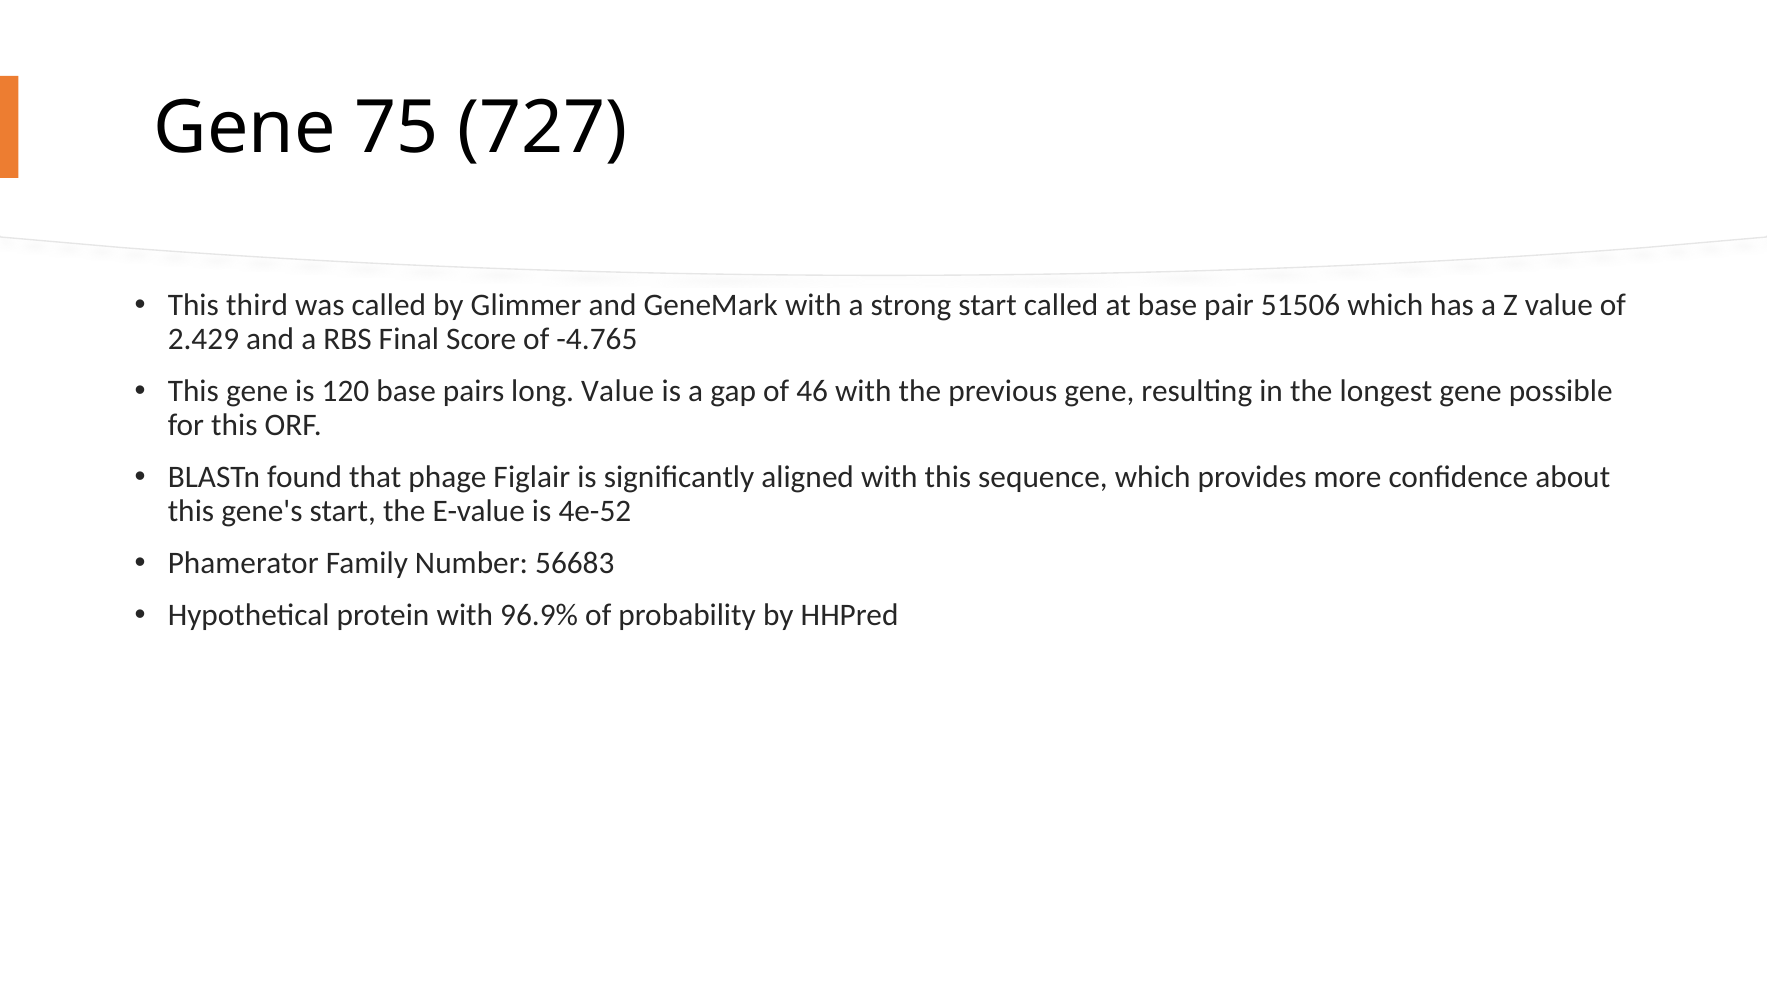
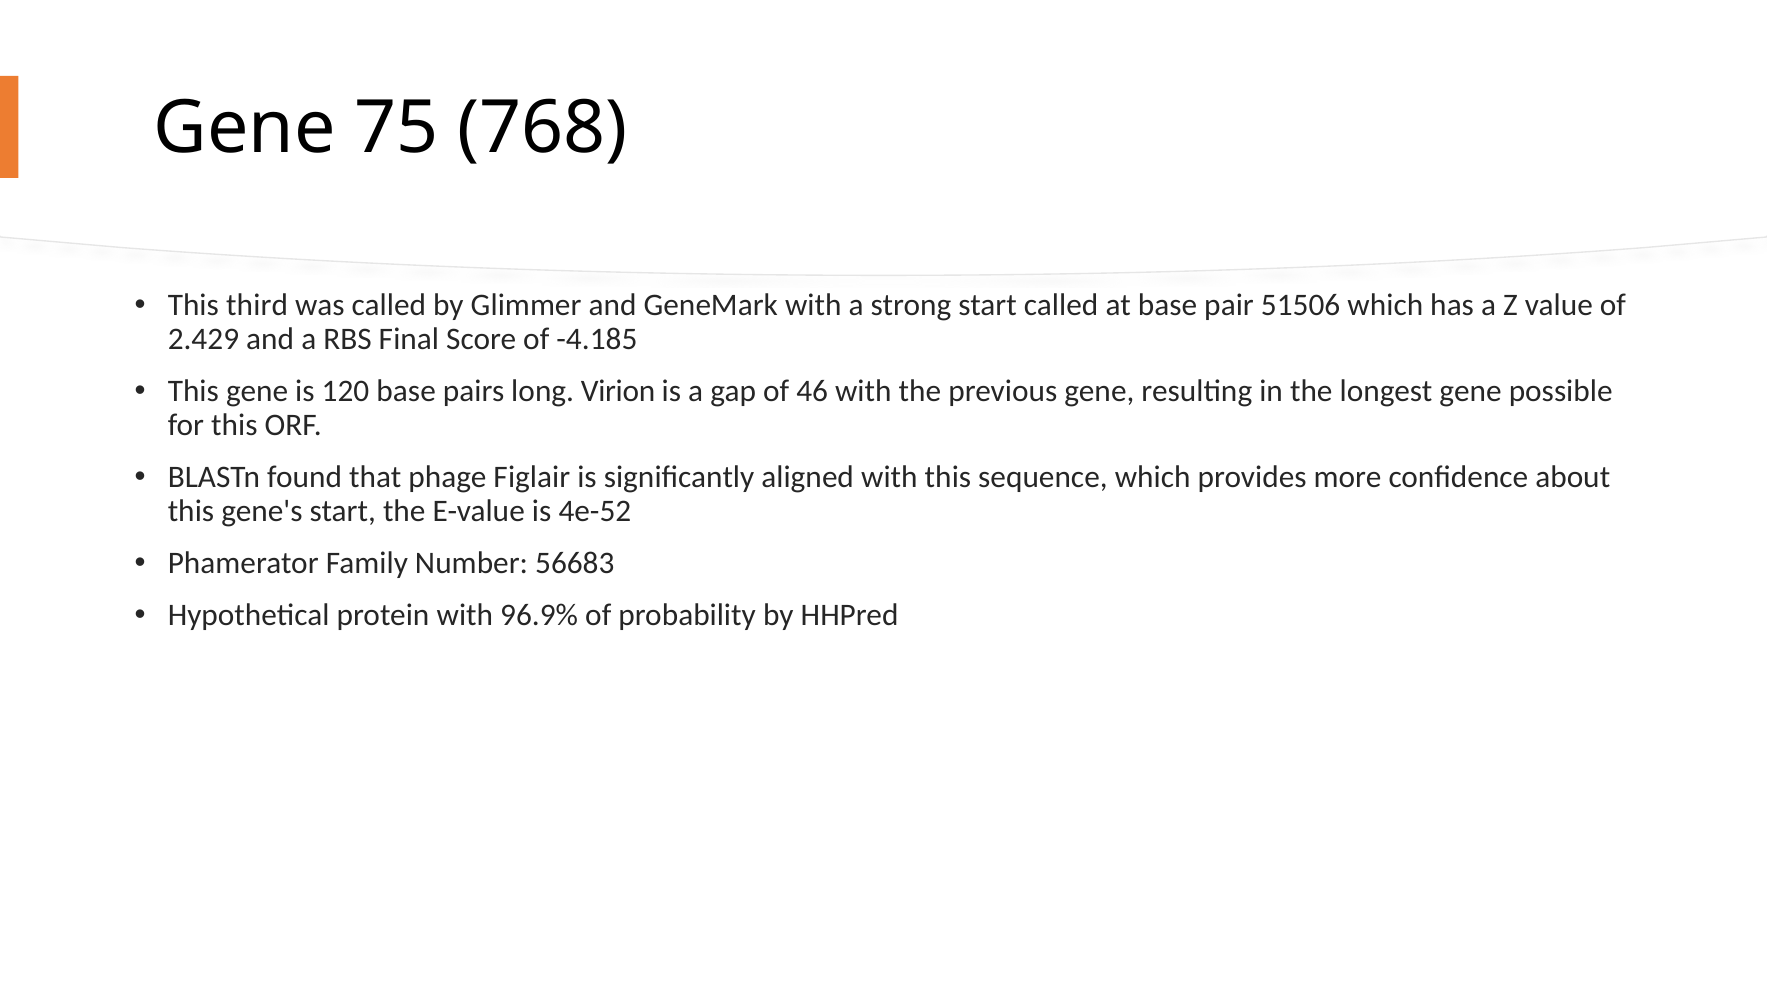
727: 727 -> 768 (543, 128)
-4.765: -4.765 -> -4.185 (597, 339)
long Value: Value -> Virion (618, 391)
